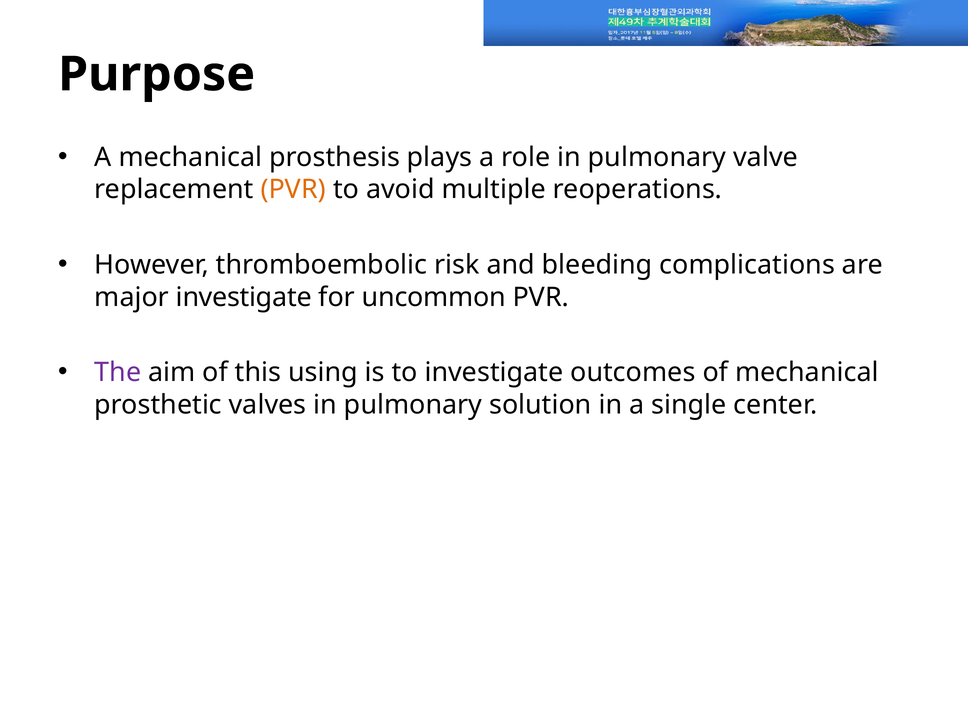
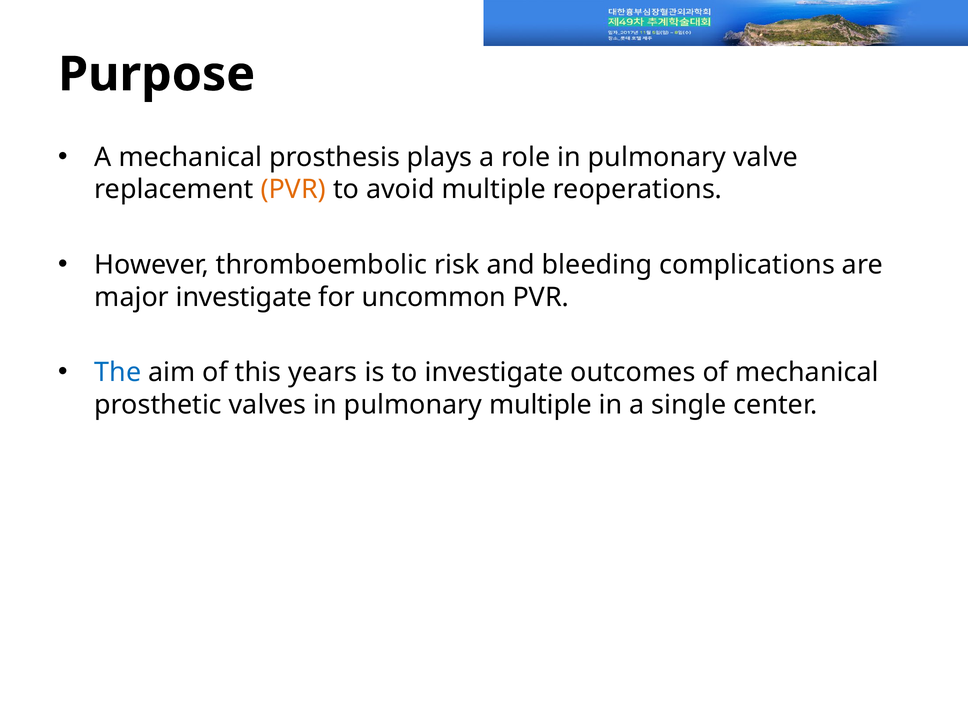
The colour: purple -> blue (118, 373)
using: using -> years (323, 373)
pulmonary solution: solution -> multiple (540, 405)
